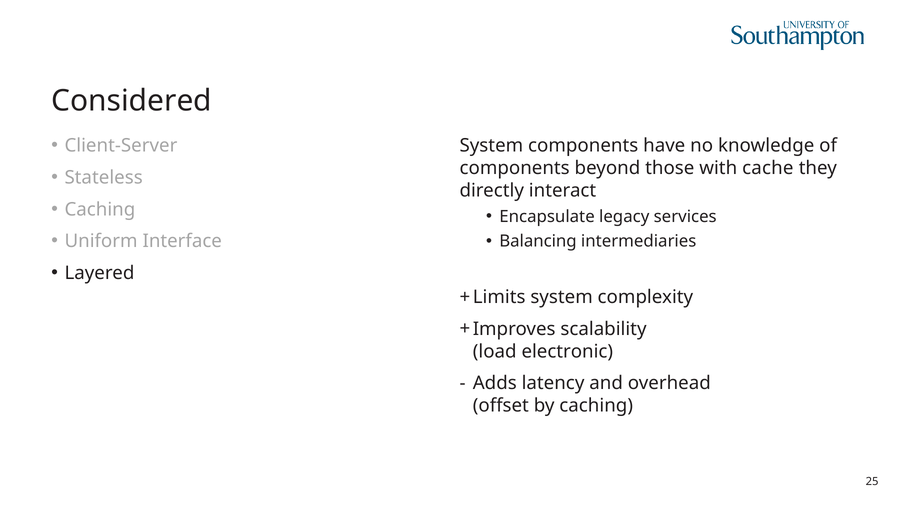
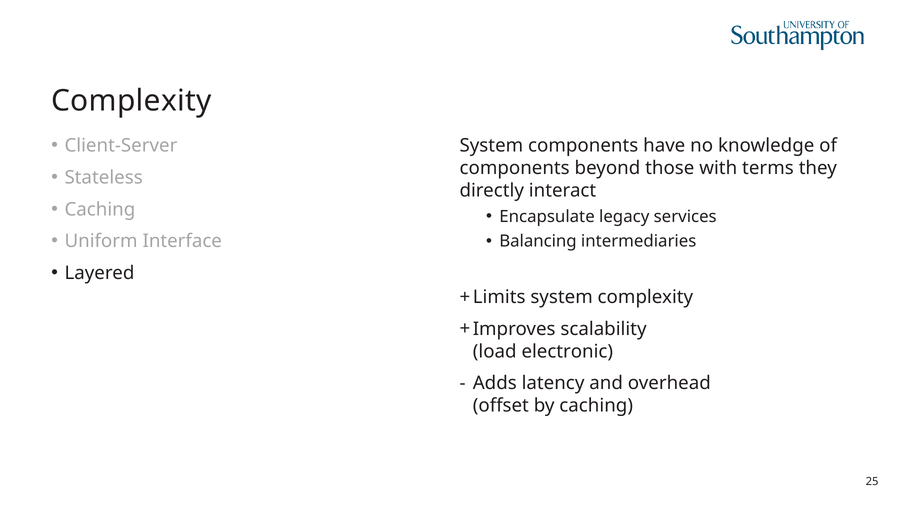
Considered: Considered -> Complexity (131, 101)
cache: cache -> terms (768, 168)
